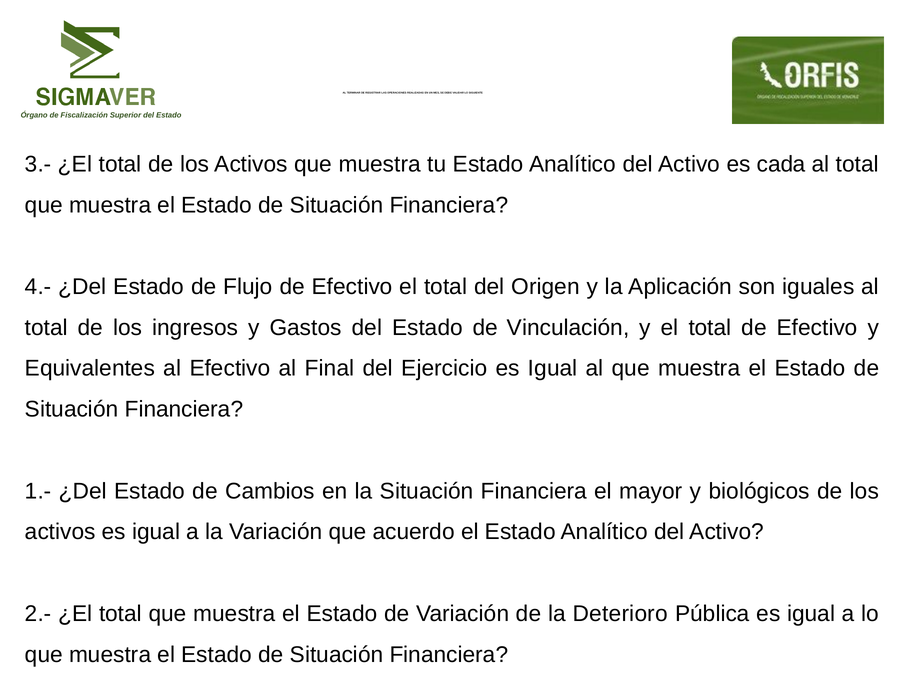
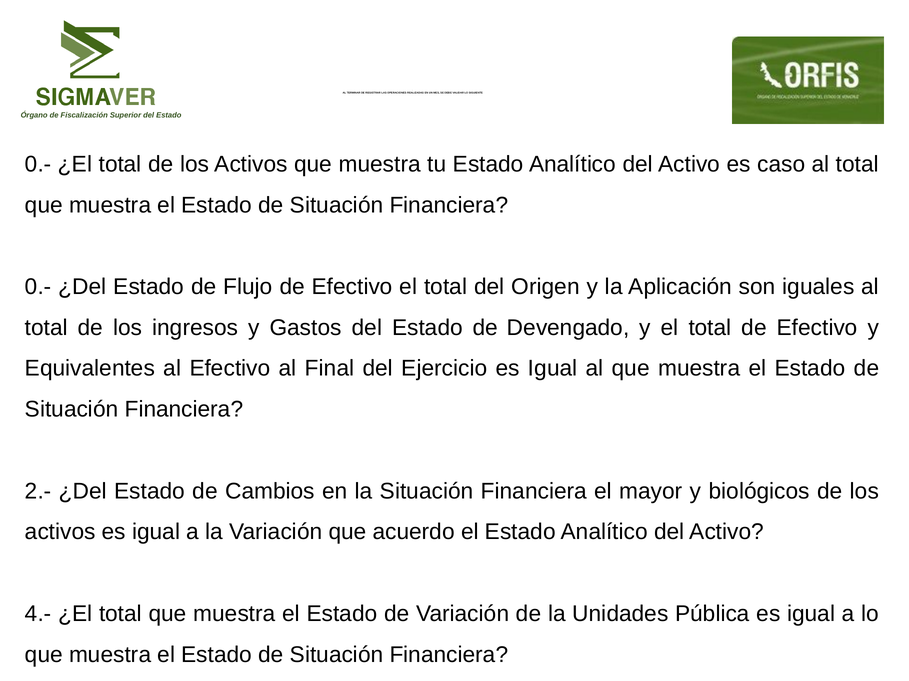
3.-: 3.- -> 0.- (38, 164)
cada: cada -> caso (781, 164)
4.-: 4.- -> 0.- (38, 287)
Vinculación: Vinculación -> Devengado (568, 328)
1.-: 1.- -> 2.- (38, 492)
2.-: 2.- -> 4.- (38, 614)
Deterioro: Deterioro -> Unidades (620, 614)
